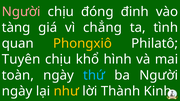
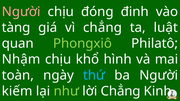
tình: tình -> luật (166, 28)
Phongxiô colour: yellow -> light green (82, 44)
Tuyên: Tuyên -> Nhậm (21, 59)
ngày: ngày -> kiếm (17, 91)
như colour: yellow -> light green (66, 91)
lời Thành: Thành -> Chẳng (121, 91)
